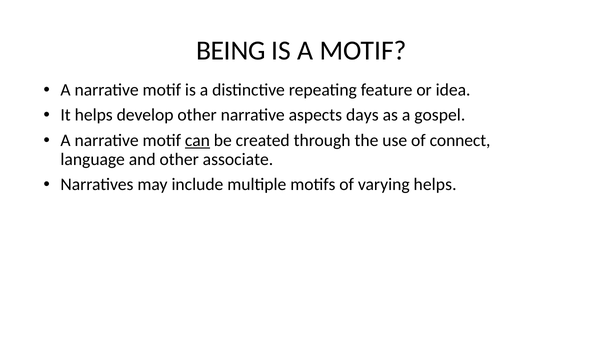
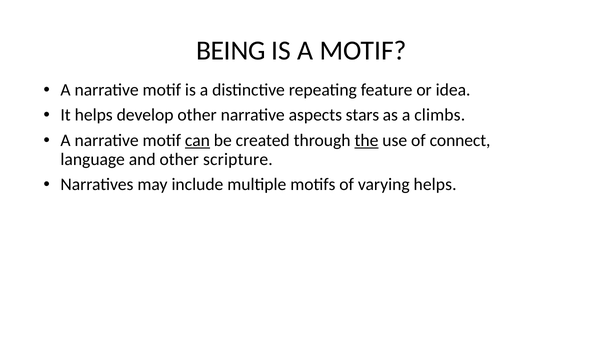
days: days -> stars (362, 115)
gospel: gospel -> climbs (440, 115)
the underline: none -> present (366, 140)
associate: associate -> scripture (238, 159)
